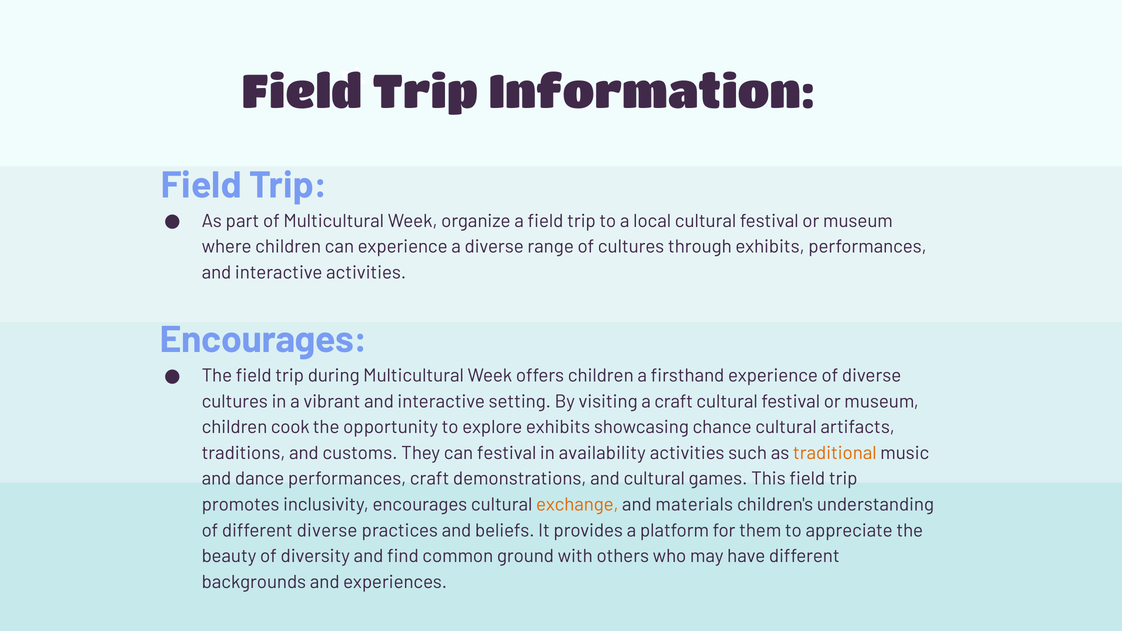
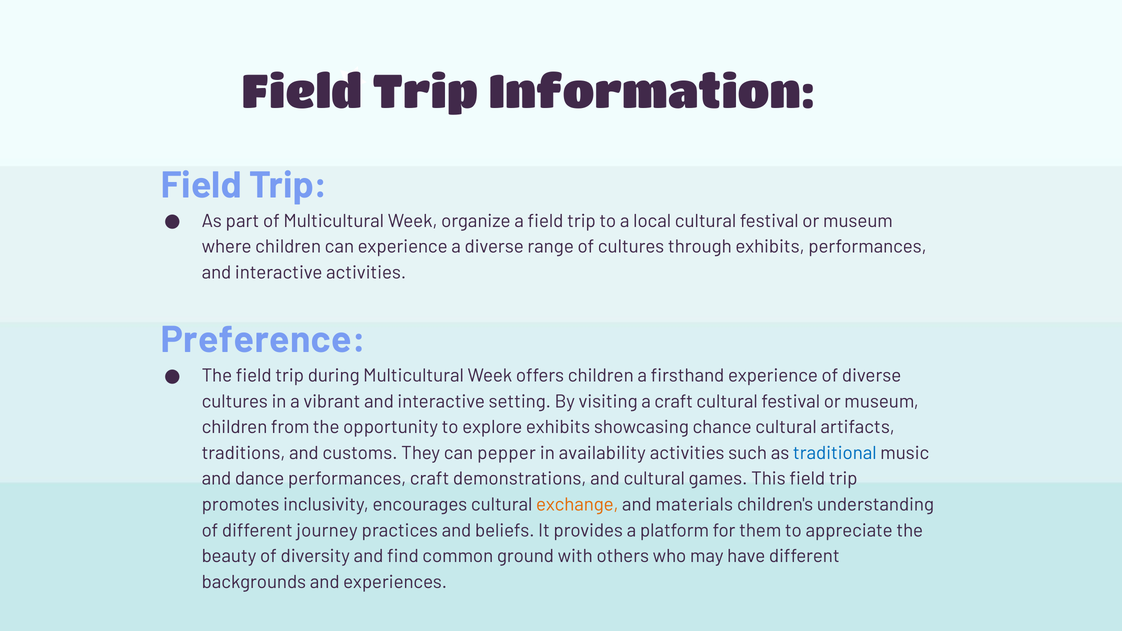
Encourages: Encourages -> Preference (263, 340)
cook: cook -> from (290, 427)
can festival: festival -> pepper (507, 453)
traditional colour: orange -> blue (835, 453)
different diverse: diverse -> journey (327, 530)
